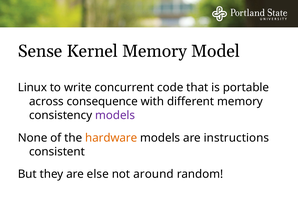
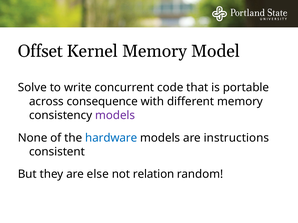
Sense: Sense -> Offset (40, 51)
Linux: Linux -> Solve (32, 88)
hardware colour: orange -> blue (111, 138)
around: around -> relation (154, 174)
